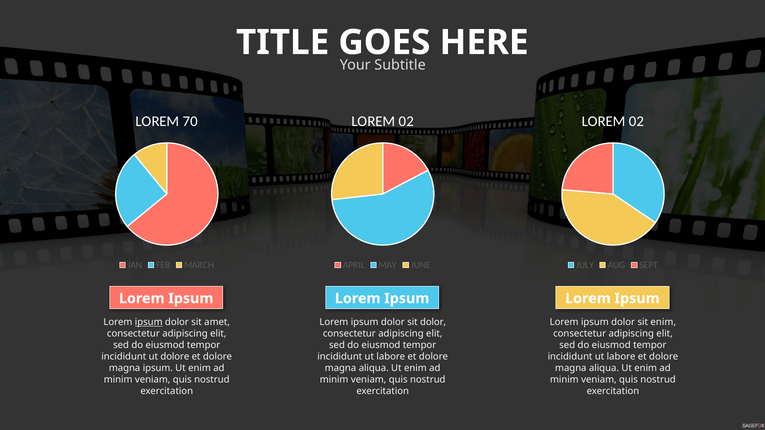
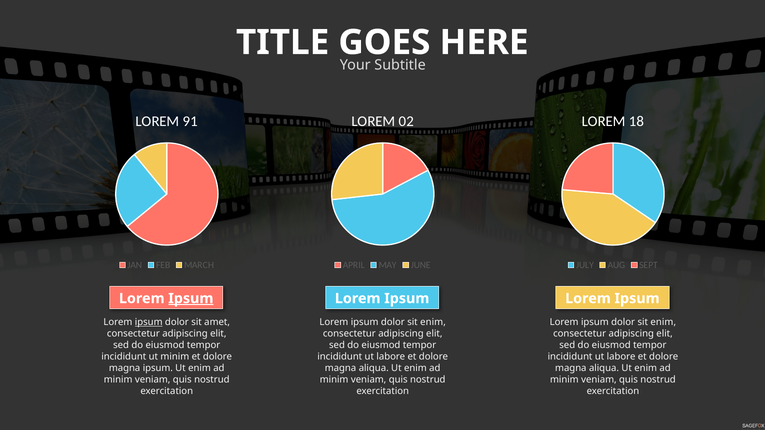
70: 70 -> 91 (190, 122)
02: 02 -> 18 (636, 122)
Ipsum underline: none -> present (191, 299)
dolor: dolor -> enim (433, 322)
ut dolore: dolore -> minim (175, 357)
